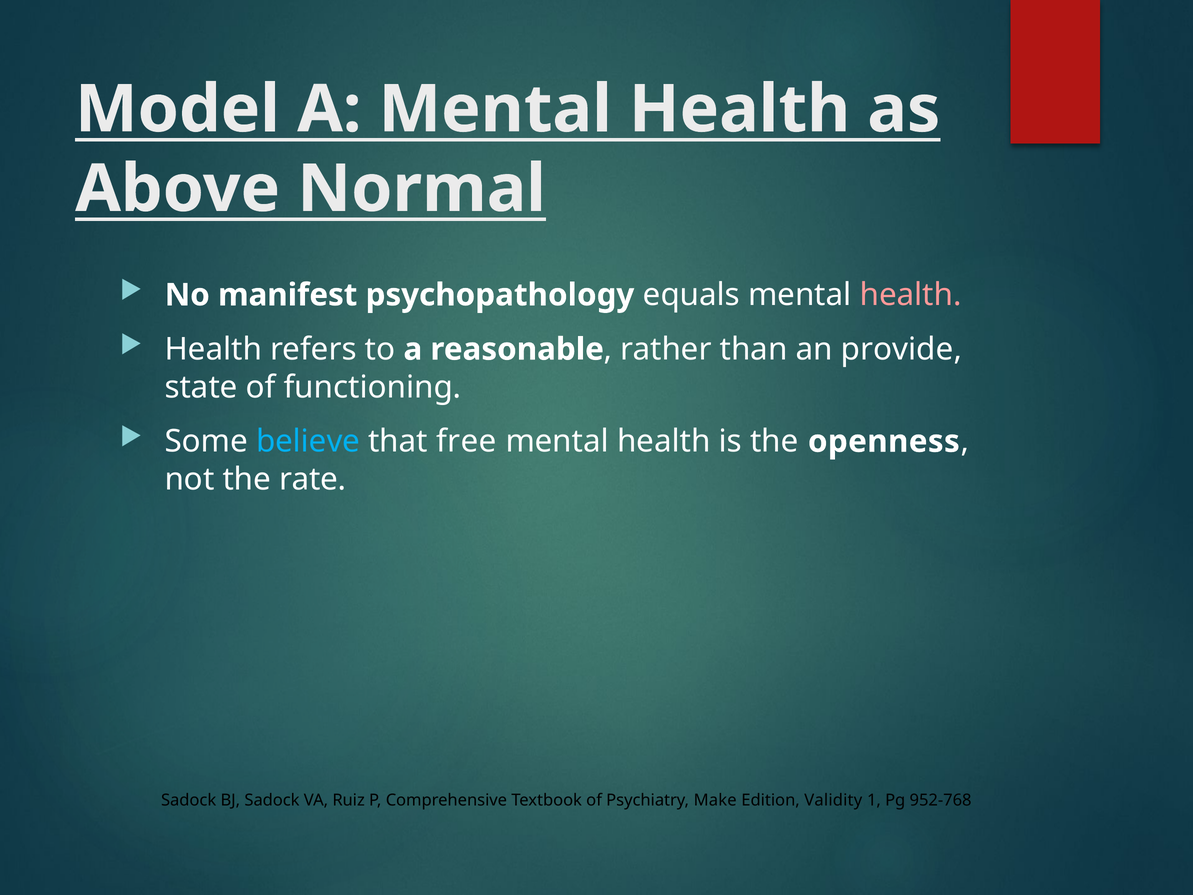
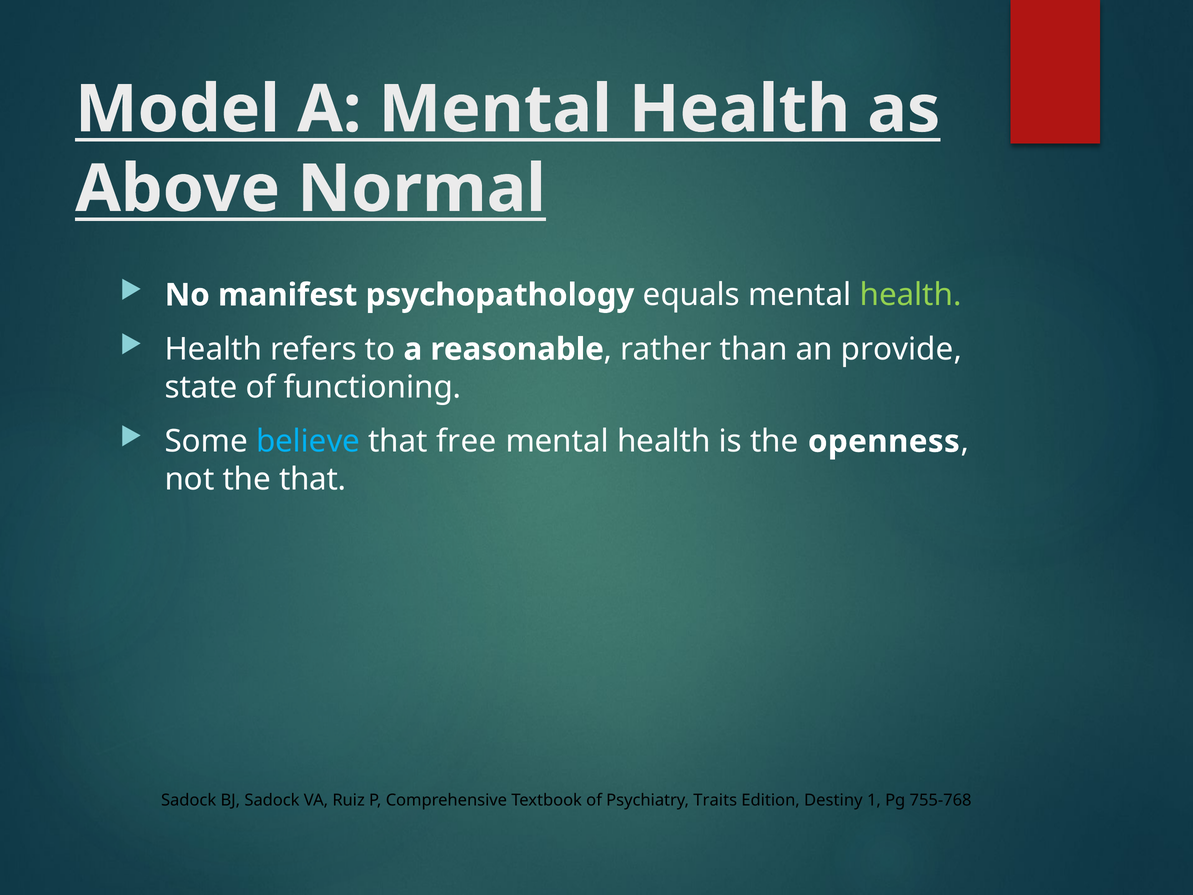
health colour: pink -> light green (911, 295)
the rate: rate -> that (313, 479)
Make: Make -> Traits (715, 800)
Validity: Validity -> Destiny (833, 800)
952-768: 952-768 -> 755-768 (941, 800)
